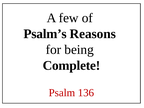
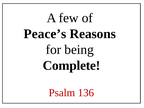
Psalm’s: Psalm’s -> Peace’s (45, 34)
